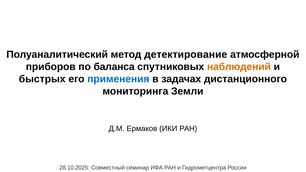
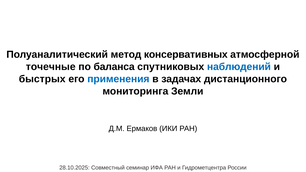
детектирование: детектирование -> консервативных (186, 55)
приборов: приборов -> точечные (51, 67)
наблюдений colour: orange -> blue (239, 67)
